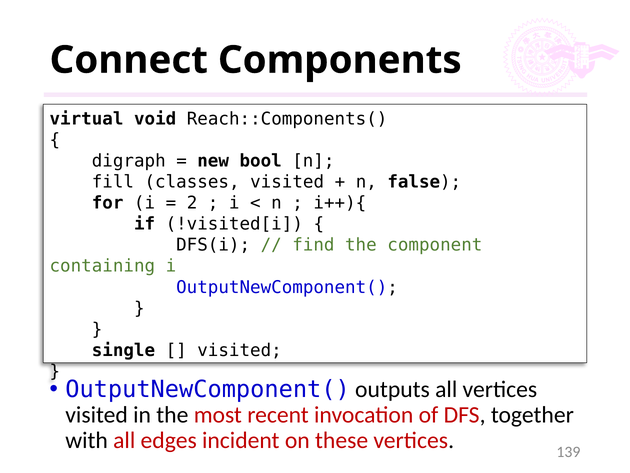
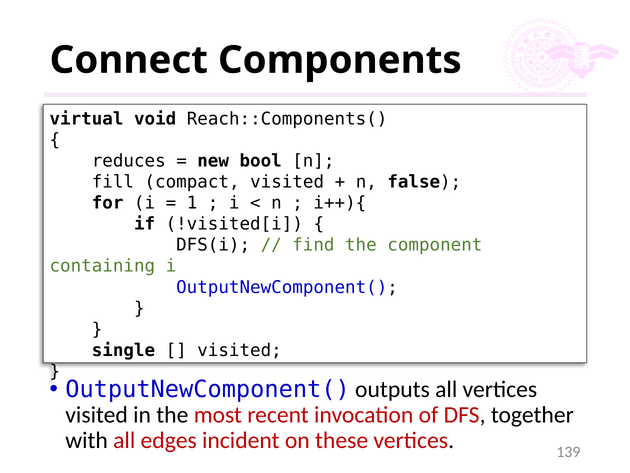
digraph: digraph -> reduces (129, 161)
classes: classes -> compact (192, 182)
2: 2 -> 1 (192, 203)
